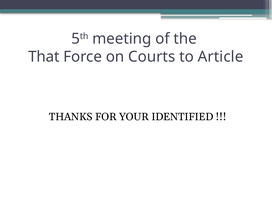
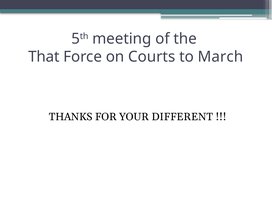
Article: Article -> March (220, 57)
IDENTIFIED: IDENTIFIED -> DIFFERENT (182, 117)
